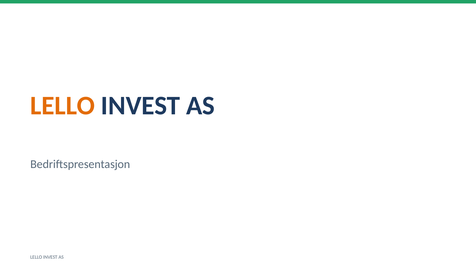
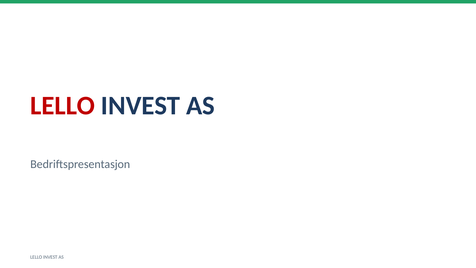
LELLO colour: orange -> red (63, 106)
